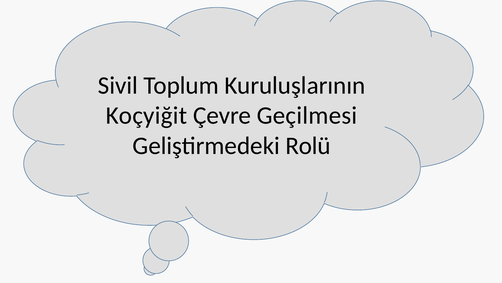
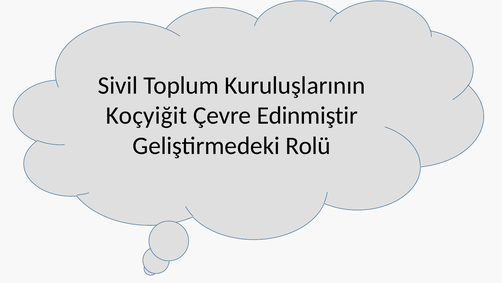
Geçilmesi: Geçilmesi -> Edinmiştir (307, 115)
